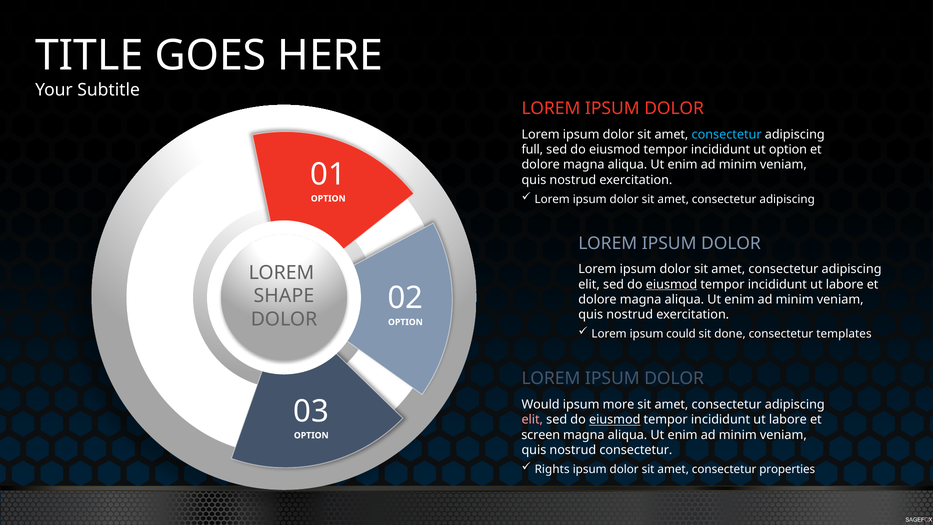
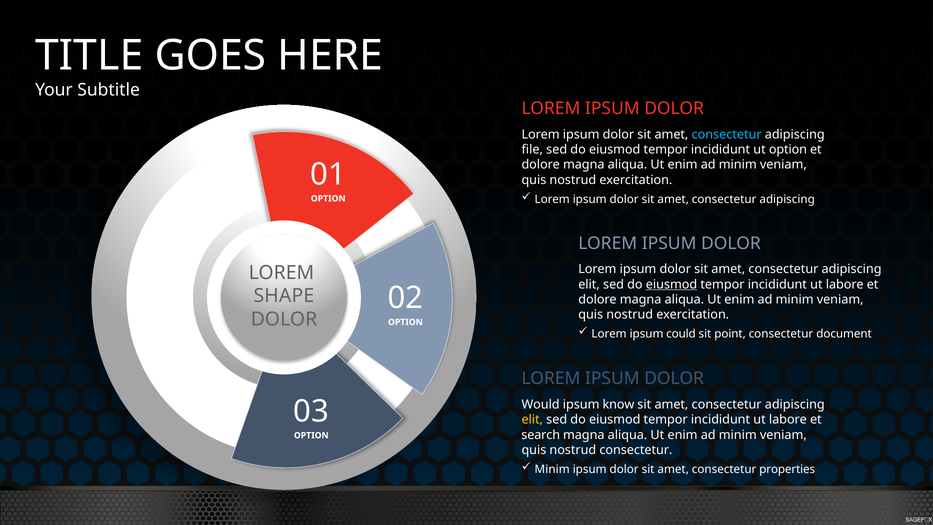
full: full -> file (532, 150)
done: done -> point (730, 334)
templates: templates -> document (844, 334)
more: more -> know (619, 404)
elit colour: pink -> yellow (532, 420)
eiusmod underline: present -> none (615, 420)
screen: screen -> search (541, 435)
Rights: Rights -> Minim (552, 469)
